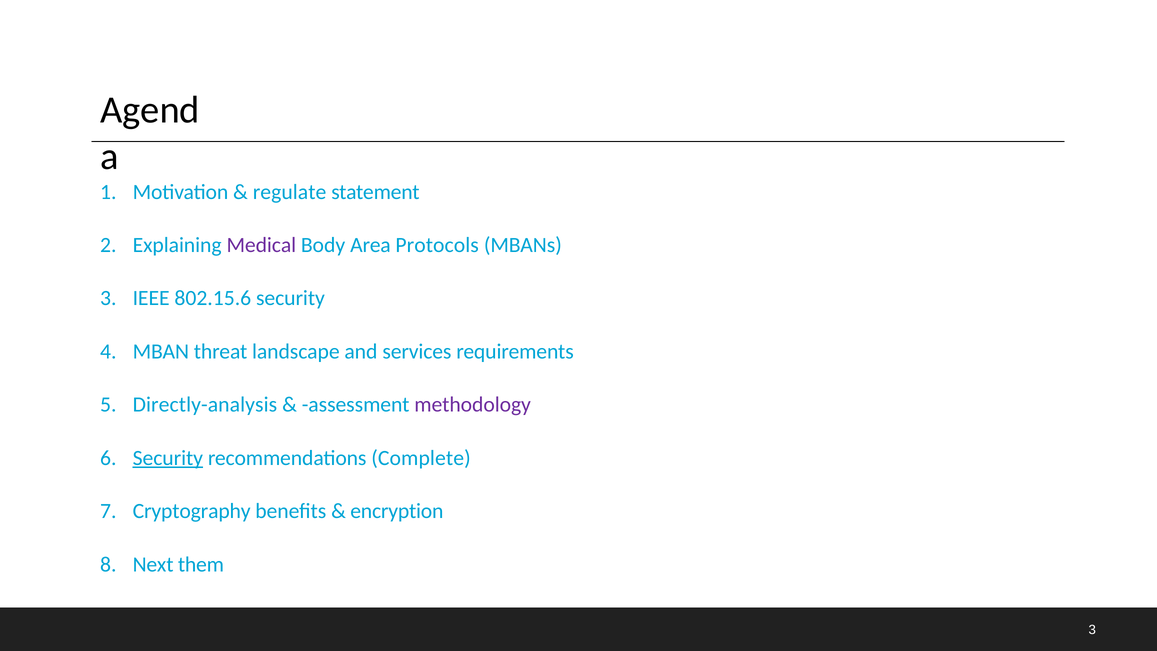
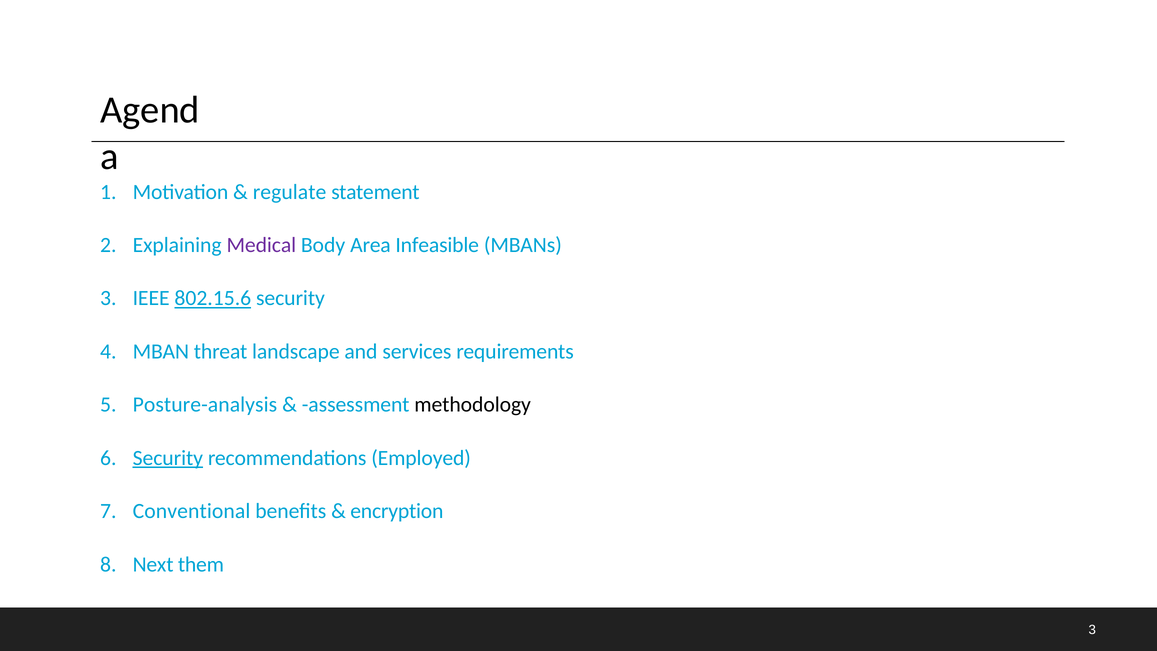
Protocols: Protocols -> Infeasible (437, 245)
802.15.6 underline: none -> present (213, 298)
Directly-analysis: Directly-analysis -> Posture-analysis (205, 405)
methodology colour: purple -> black (473, 405)
Complete: Complete -> Employed (421, 458)
Cryptography: Cryptography -> Conventional (192, 511)
